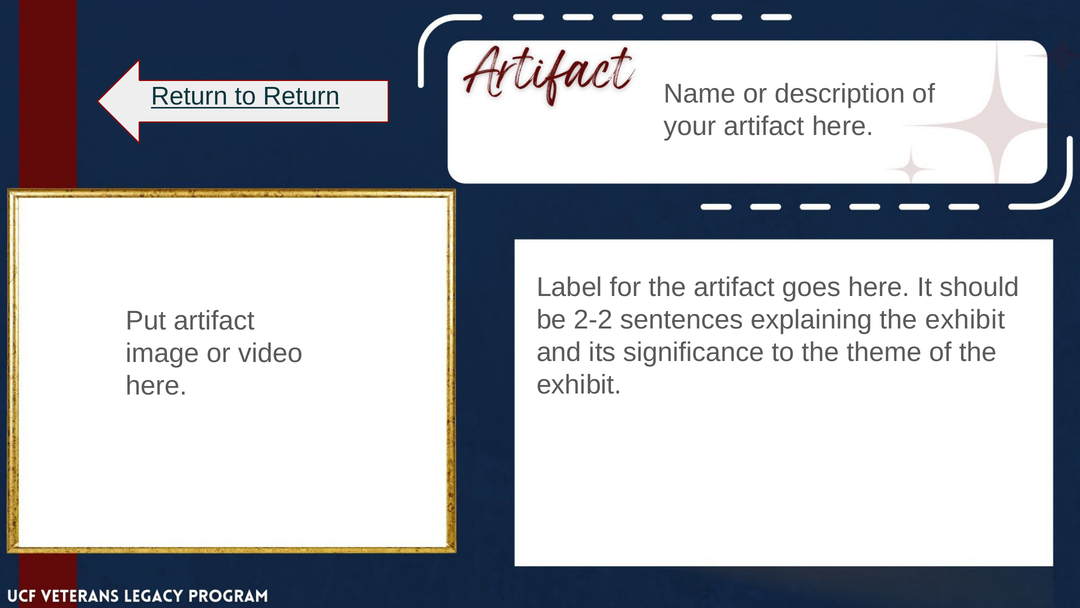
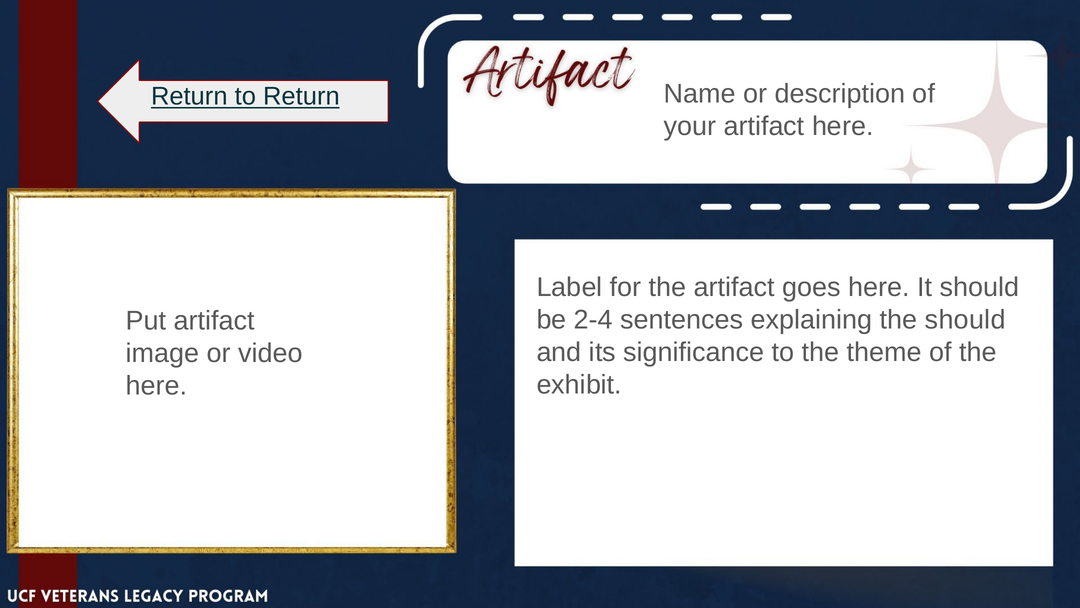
2-2: 2-2 -> 2-4 (593, 320)
explaining the exhibit: exhibit -> should (965, 320)
